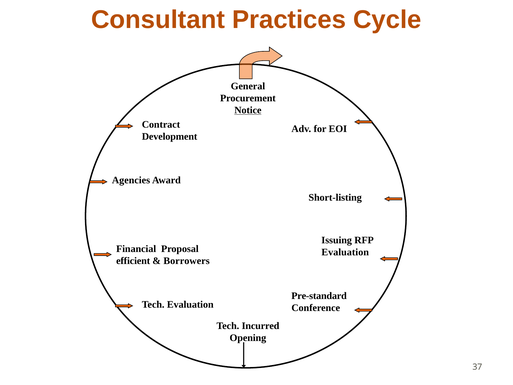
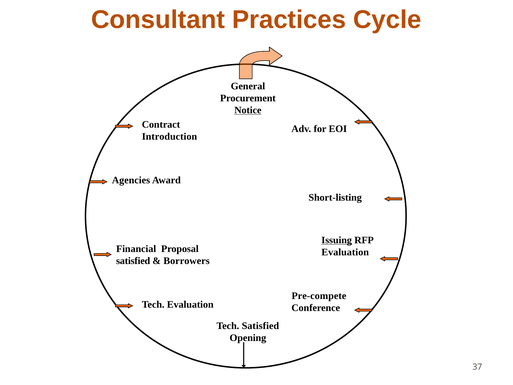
Development: Development -> Introduction (169, 137)
Issuing underline: none -> present (337, 240)
efficient: efficient -> satisfied (133, 261)
Pre-standard: Pre-standard -> Pre-compete (319, 296)
Tech Incurred: Incurred -> Satisfied (260, 326)
